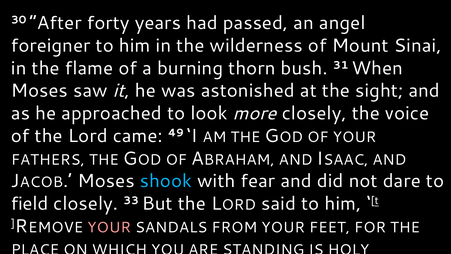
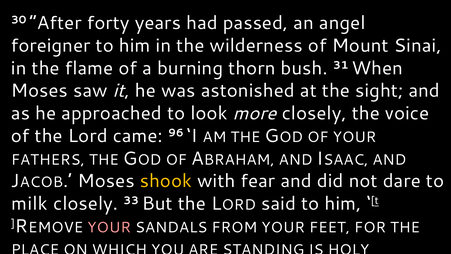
49: 49 -> 96 (176, 133)
shook colour: light blue -> yellow (166, 181)
field: field -> milk (29, 203)
